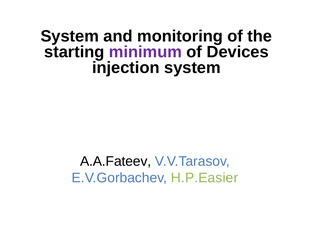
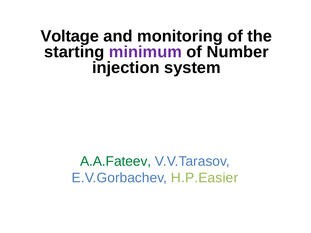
System: System -> Voltage (70, 36)
Devices: Devices -> Number (238, 52)
A.A.Fateev colour: black -> green (116, 161)
